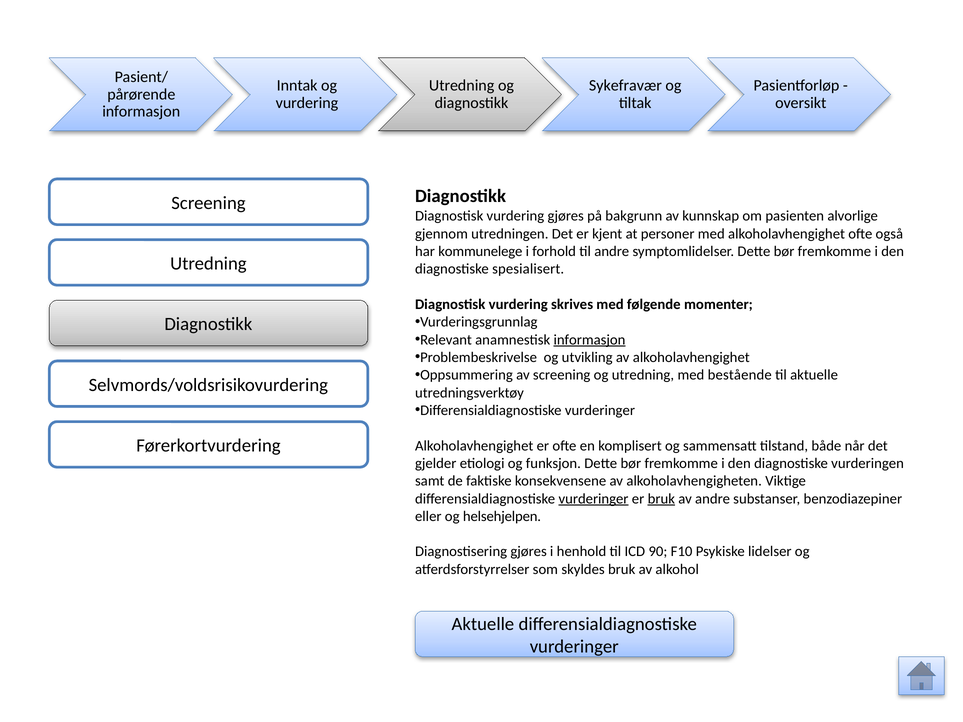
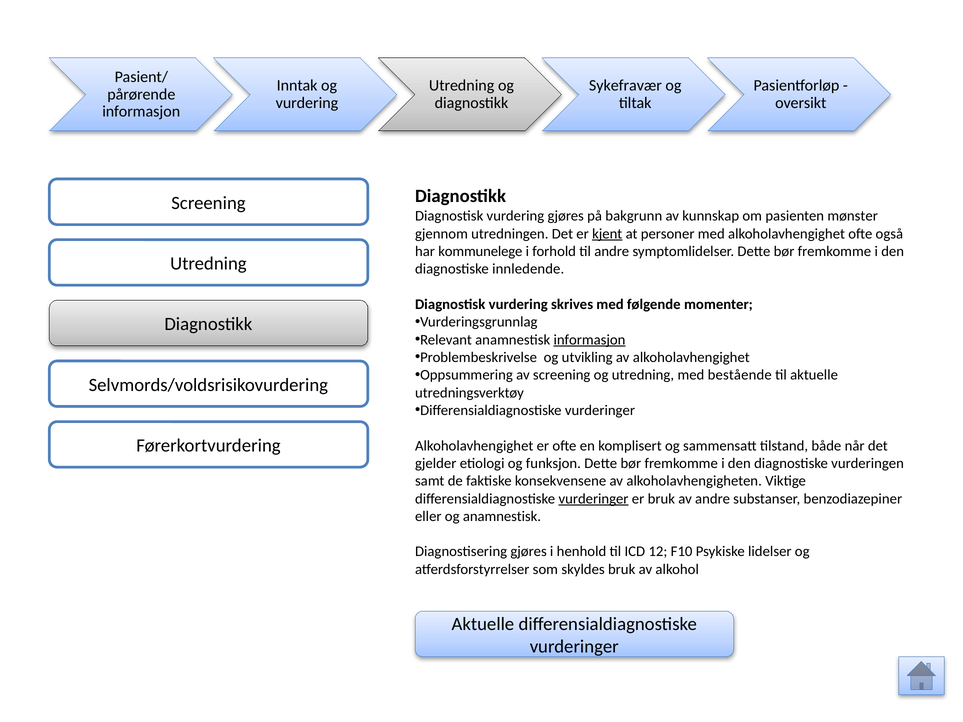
alvorlige: alvorlige -> mønster (853, 216)
kjent underline: none -> present (607, 234)
spesialisert: spesialisert -> innledende (528, 269)
bruk underline: present -> none (661, 499)
og helsehjelpen: helsehjelpen -> anamnestisk (502, 516)
90: 90 -> 12 (658, 552)
